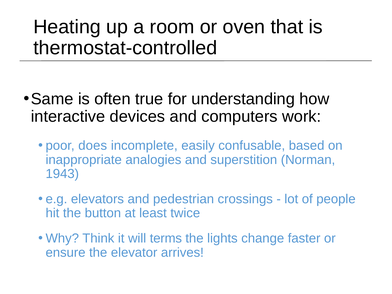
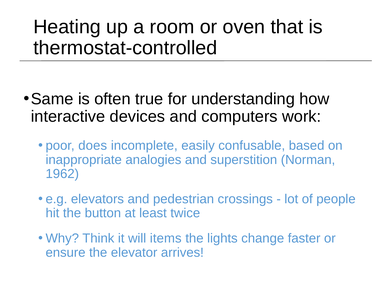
1943: 1943 -> 1962 (62, 174)
terms: terms -> items (166, 238)
